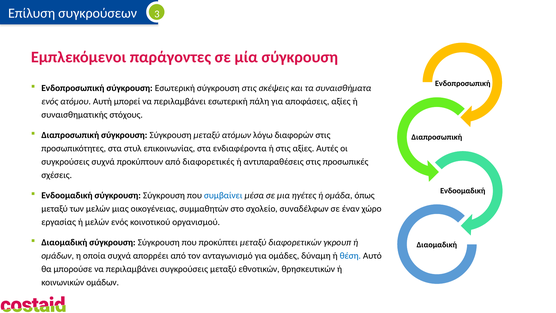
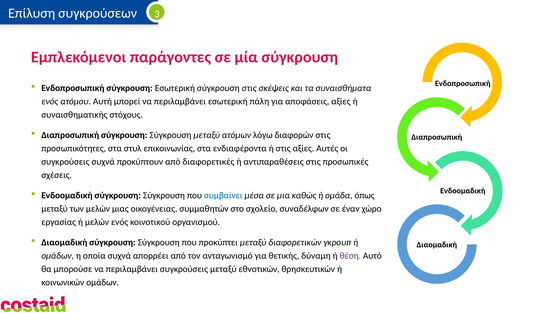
ηγέτες: ηγέτες -> καθώς (304, 195)
ομάδες: ομάδες -> θετικής (284, 256)
θέση colour: blue -> purple (350, 256)
